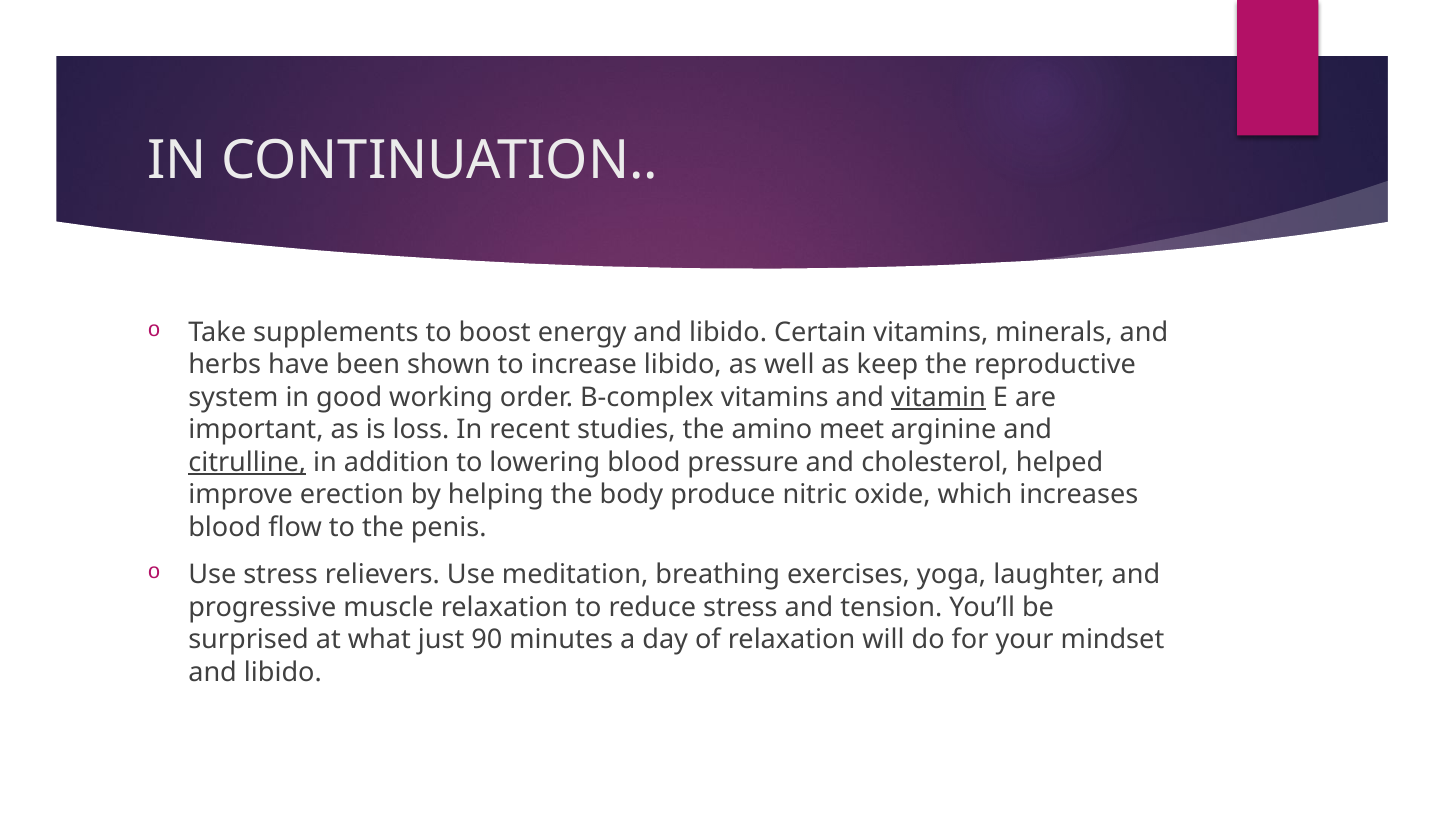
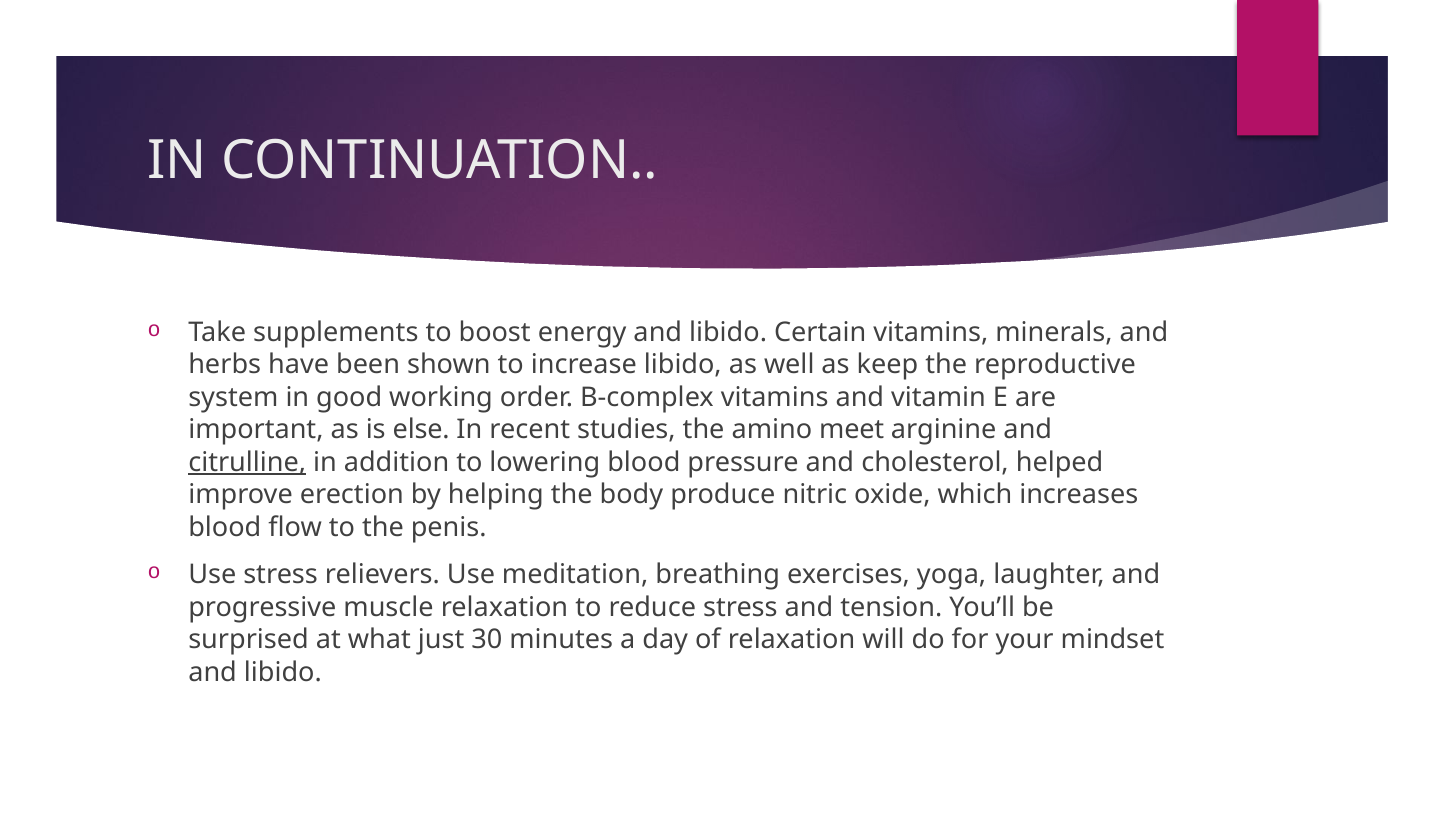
vitamin underline: present -> none (939, 397)
loss: loss -> else (421, 430)
90: 90 -> 30 (487, 640)
